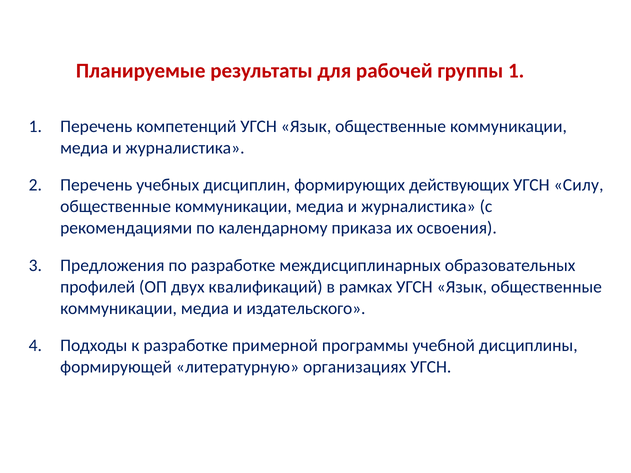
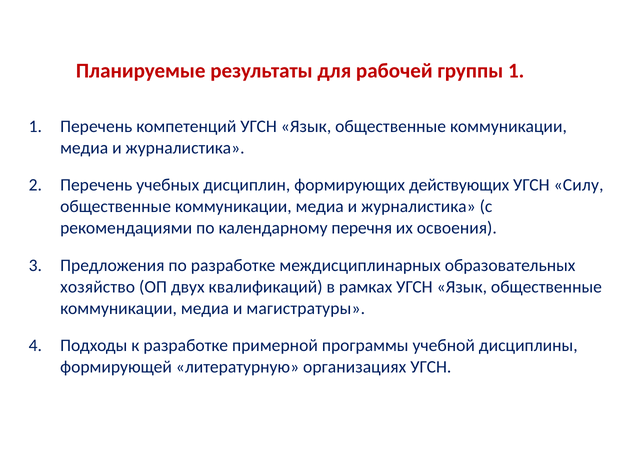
приказа: приказа -> перечня (362, 228)
профилей: профилей -> хозяйство (98, 287)
издательского: издательского -> магистратуры (306, 309)
